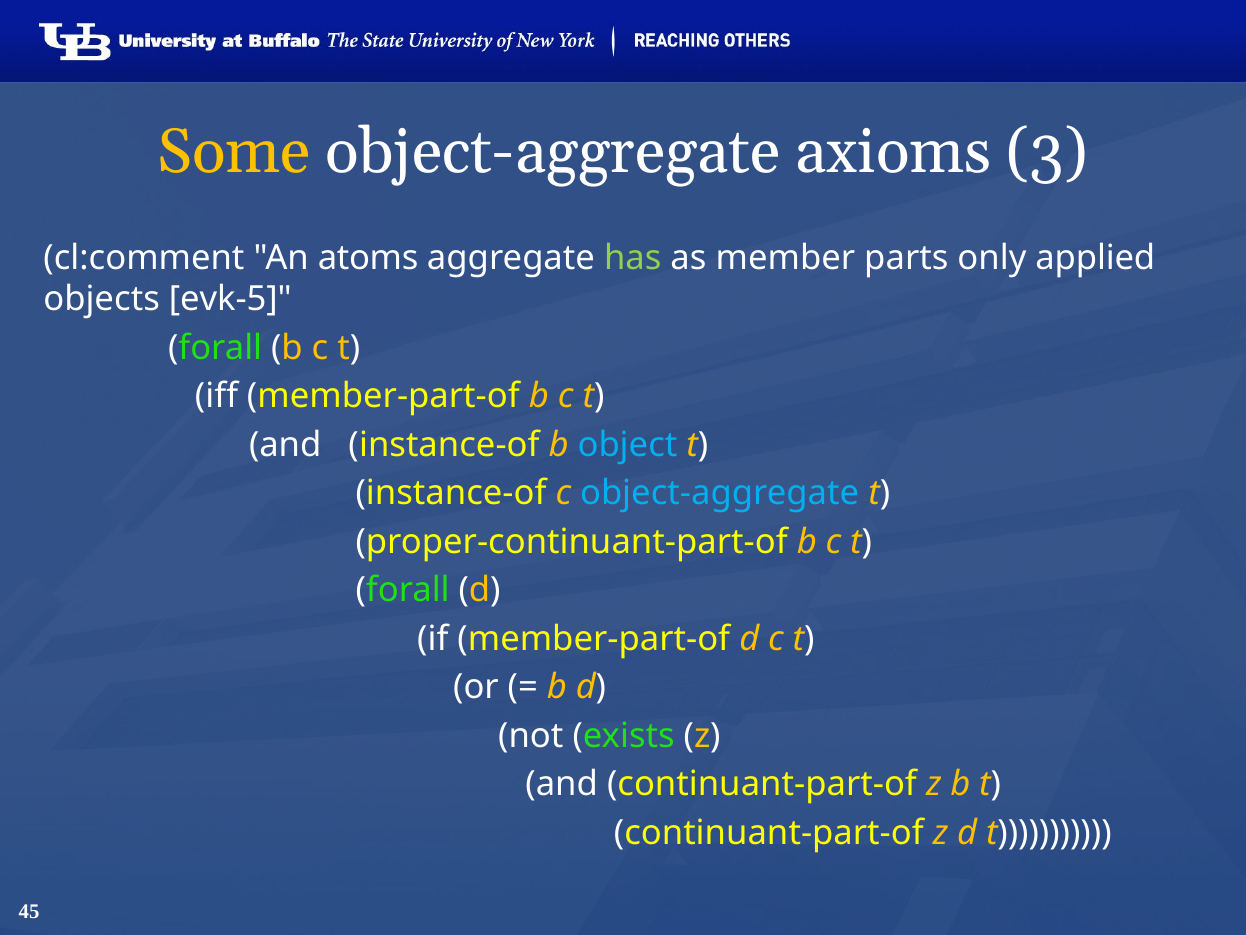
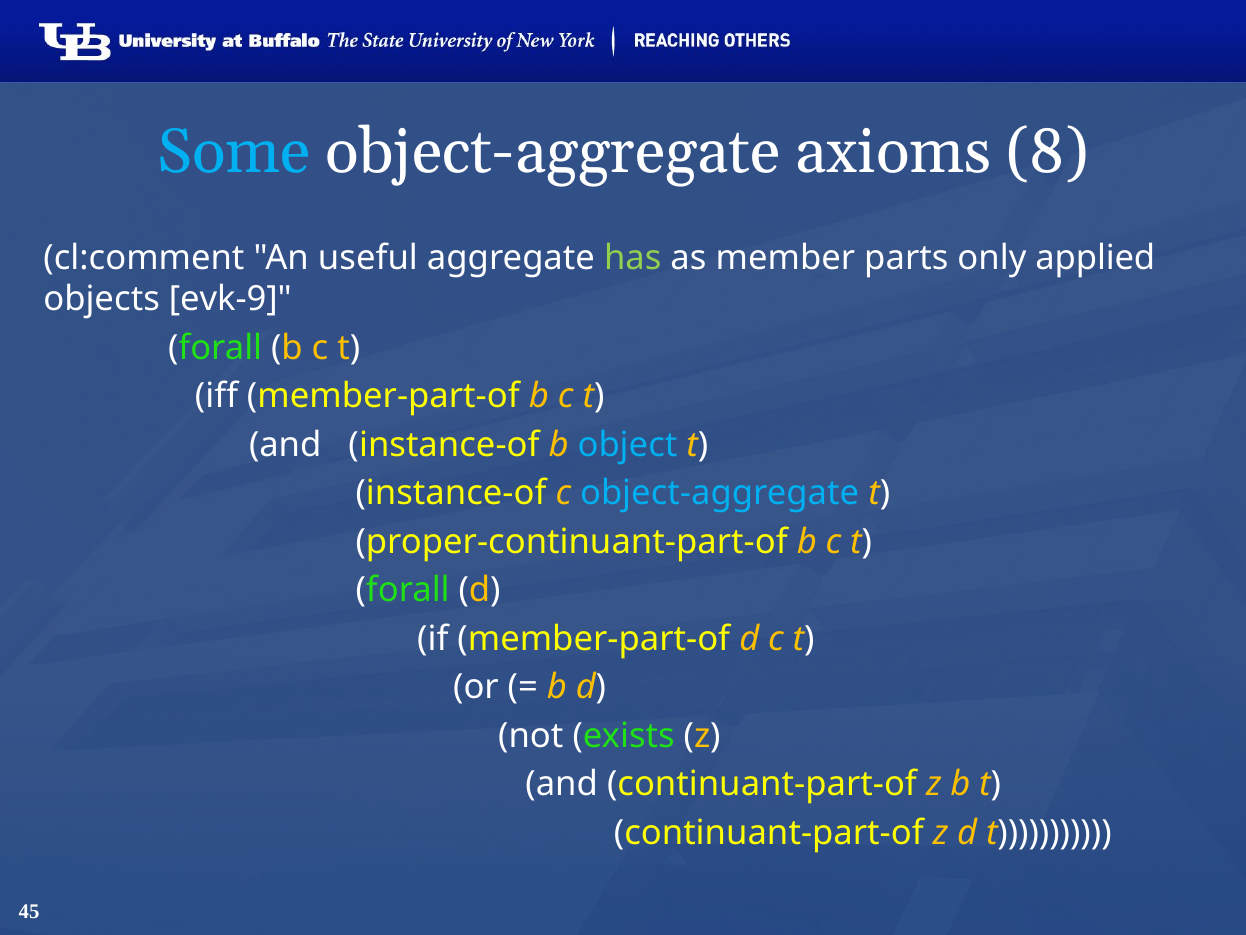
Some colour: yellow -> light blue (234, 152)
3: 3 -> 8 (1047, 152)
atoms: atoms -> useful (368, 258)
evk-5: evk-5 -> evk-9 (230, 299)
